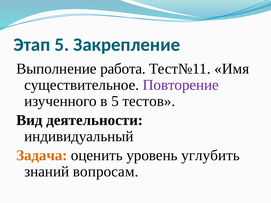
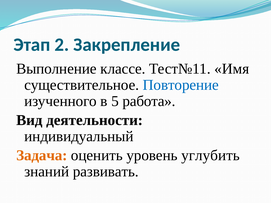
Этап 5: 5 -> 2 (62, 45)
работа: работа -> классе (123, 69)
Повторение colour: purple -> blue (181, 85)
тестов: тестов -> работа (149, 101)
вопросам: вопросам -> развивать (106, 172)
